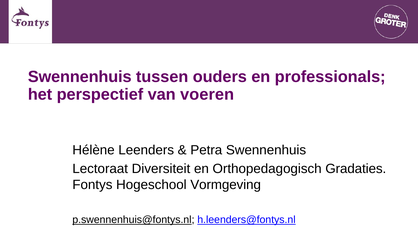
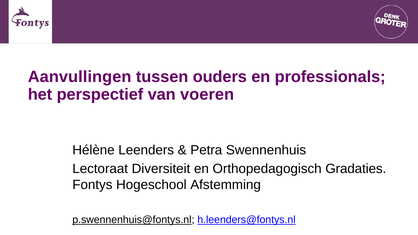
Swennenhuis: Swennenhuis -> Aanvullingen (80, 77)
Vormgeving: Vormgeving -> Afstemming (226, 185)
